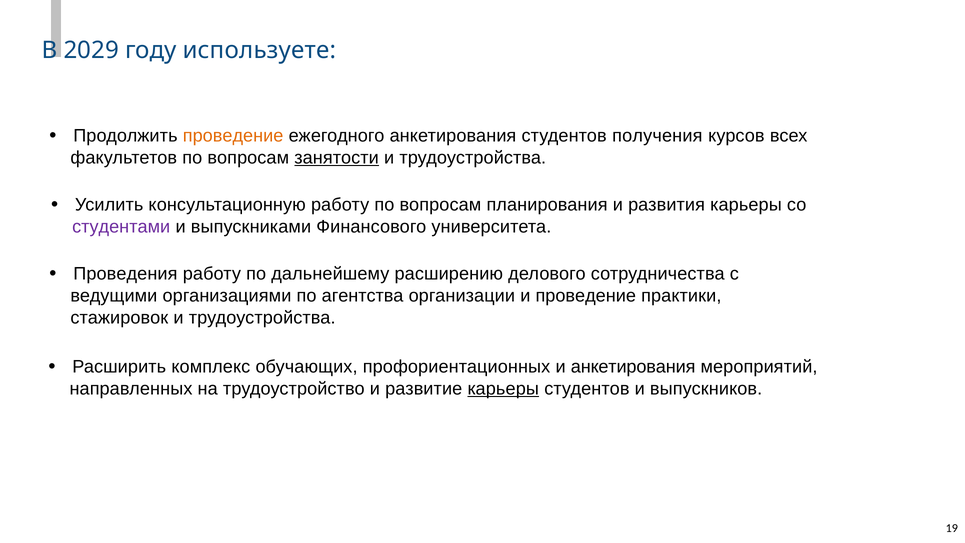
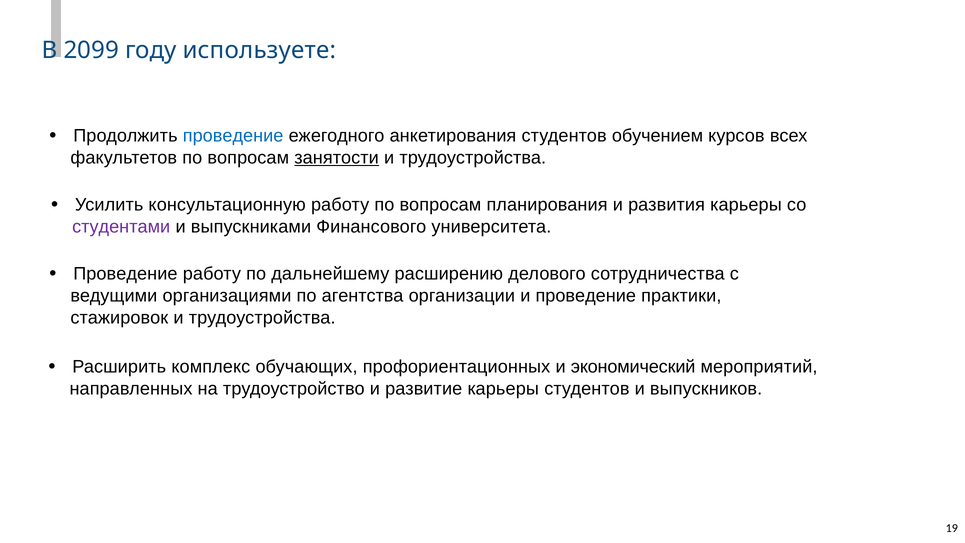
2029: 2029 -> 2099 (91, 50)
проведение colour: orange -> blue (233, 136)
получения: получения -> обучением (657, 136)
Проведения: Проведения -> Проведение (125, 274)
и анкетирования: анкетирования -> экономический (633, 366)
карьеры underline: present -> none (503, 389)
